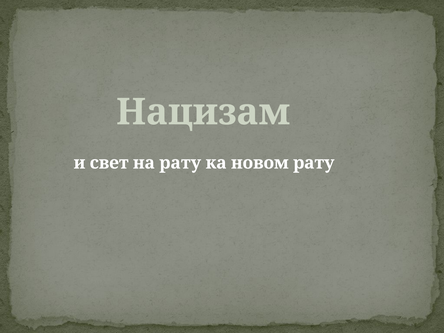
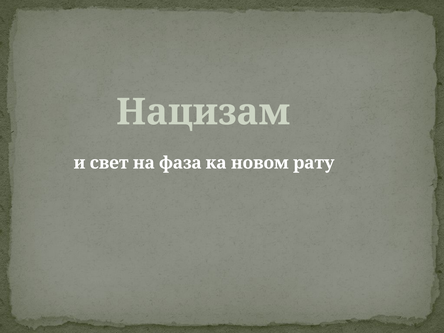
на рату: рату -> фаза (180, 163)
